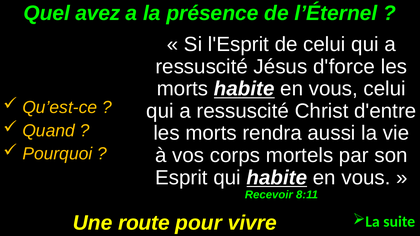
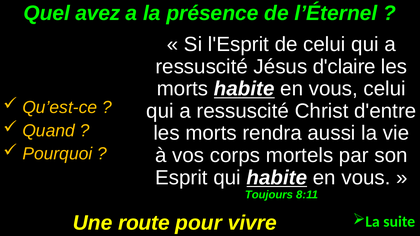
d'force: d'force -> d'claire (344, 67)
Recevoir: Recevoir -> Toujours (269, 195)
